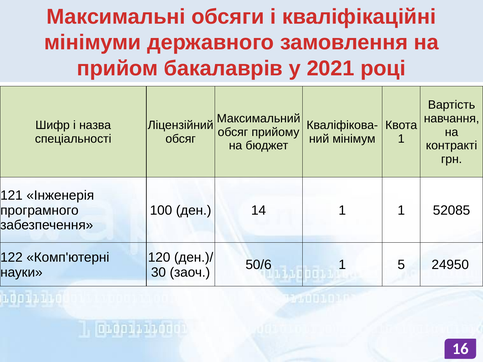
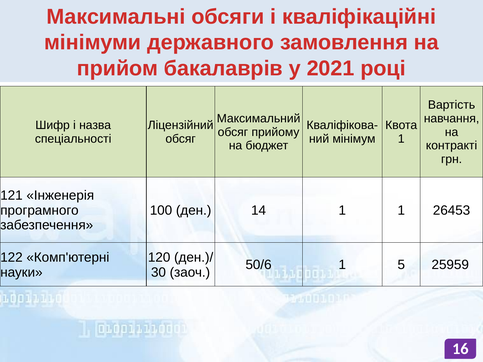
52085: 52085 -> 26453 (452, 210)
24950: 24950 -> 25959 (450, 265)
